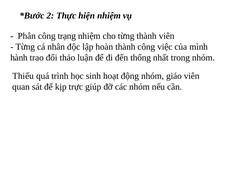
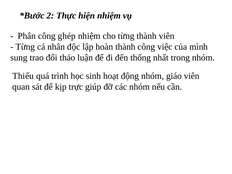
trạng: trạng -> ghép (67, 36)
hành: hành -> sung (19, 58)
